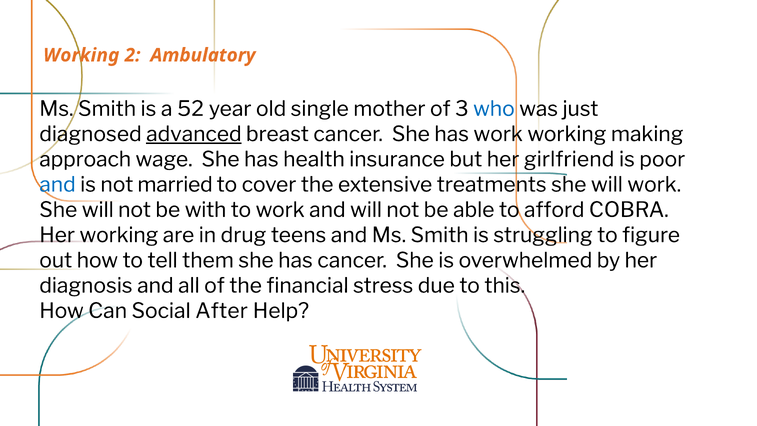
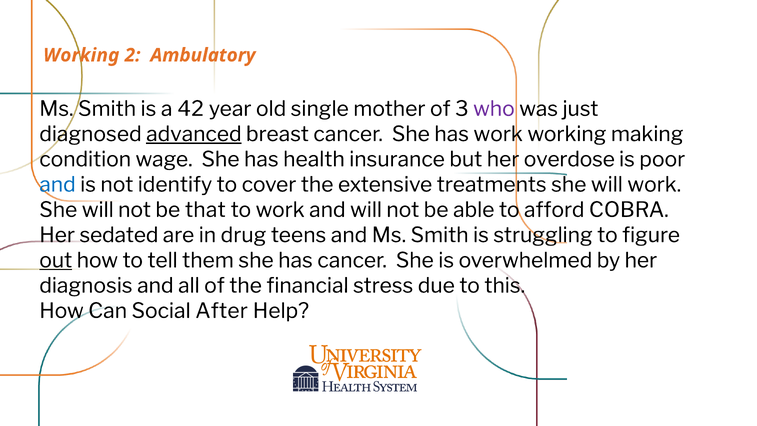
52: 52 -> 42 (191, 109)
who colour: blue -> purple (494, 109)
approach: approach -> condition (85, 159)
girlfriend: girlfriend -> overdose (569, 159)
married: married -> identify (175, 185)
with: with -> that (205, 210)
Her working: working -> sedated (119, 235)
out underline: none -> present (56, 260)
